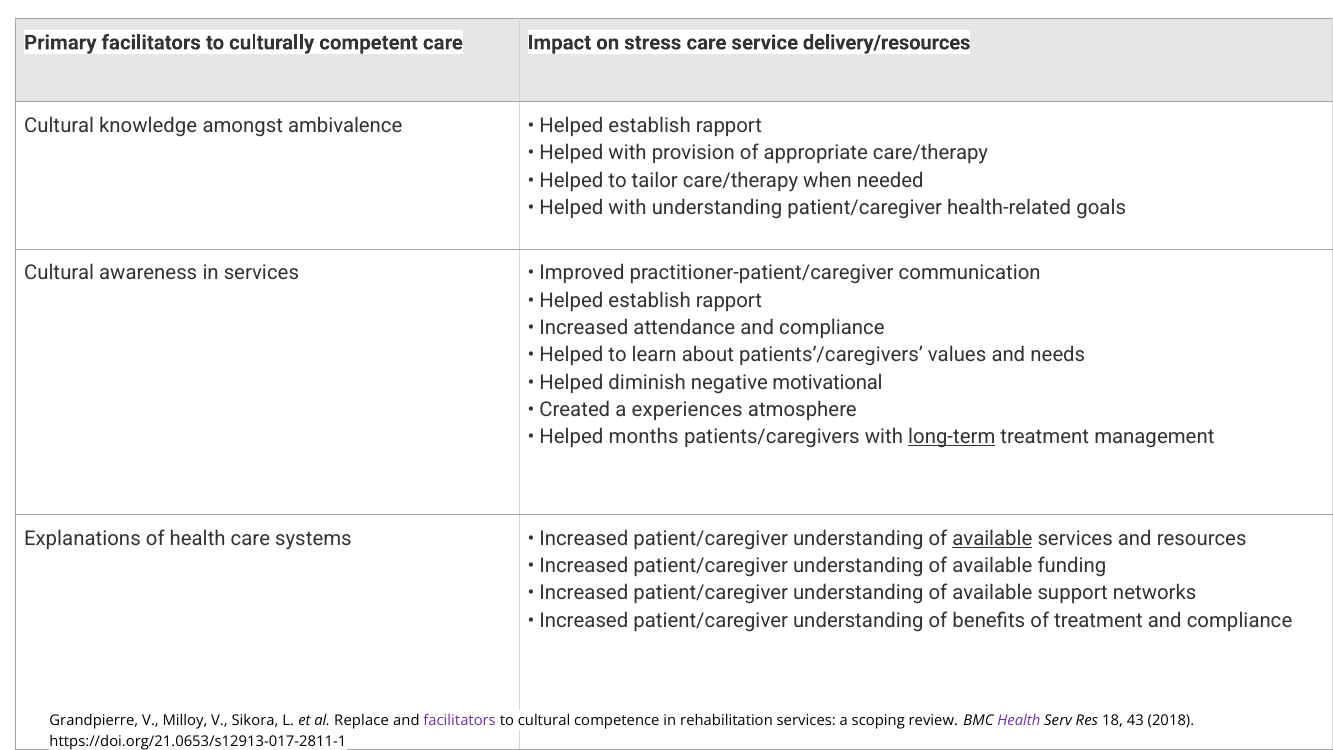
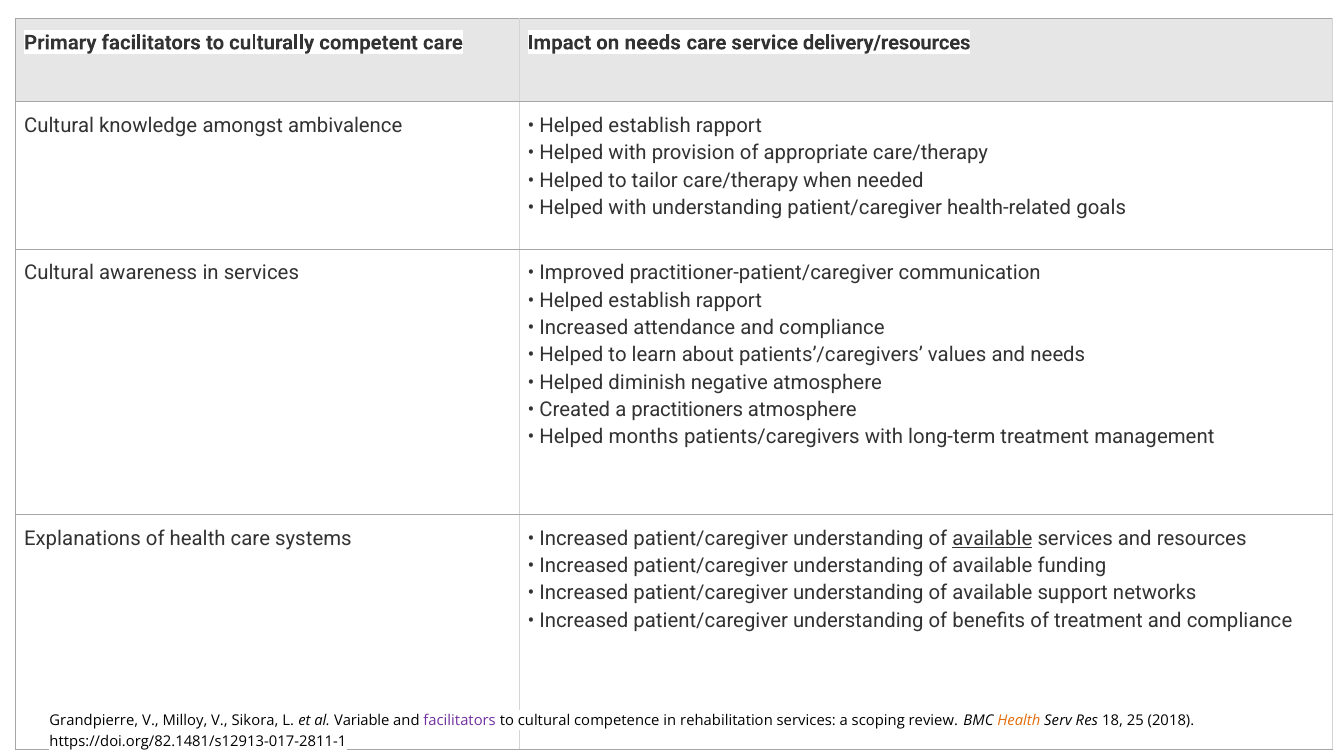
on stress: stress -> needs (653, 43)
negative motivational: motivational -> atmosphere (827, 382)
experiences: experiences -> practitioners (687, 410)
long-term underline: present -> none (952, 437)
Replace: Replace -> Variable (362, 721)
Health colour: purple -> orange (1019, 721)
43: 43 -> 25 (1135, 721)
https://doi.org/21.0653/s12913-017-2811-1: https://doi.org/21.0653/s12913-017-2811-1 -> https://doi.org/82.1481/s12913-017-2811-1 (198, 741)
